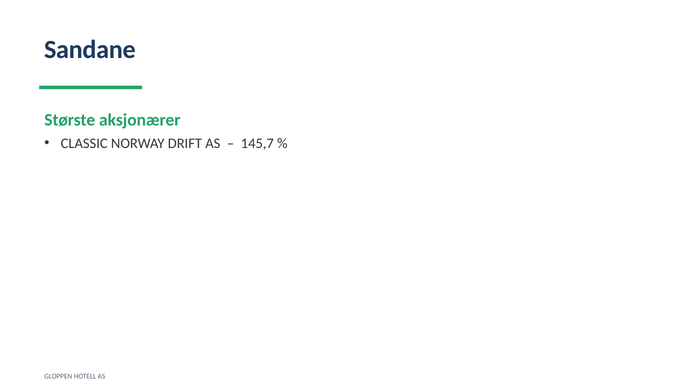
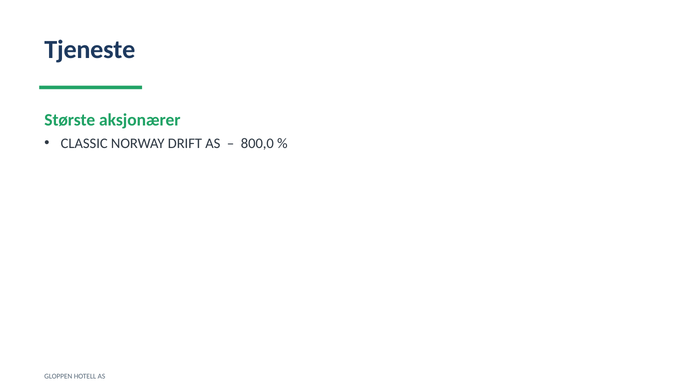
Sandane: Sandane -> Tjeneste (90, 50)
145,7: 145,7 -> 800,0 (257, 143)
